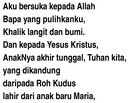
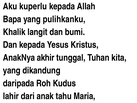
bersuka: bersuka -> kuperlu (33, 6)
baru: baru -> tahu (64, 96)
